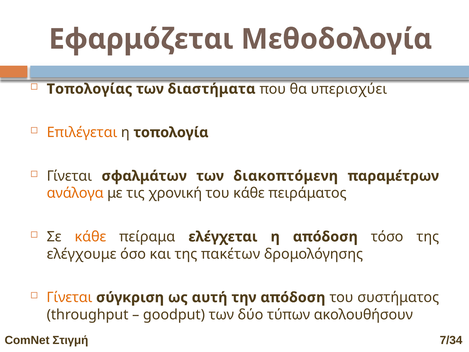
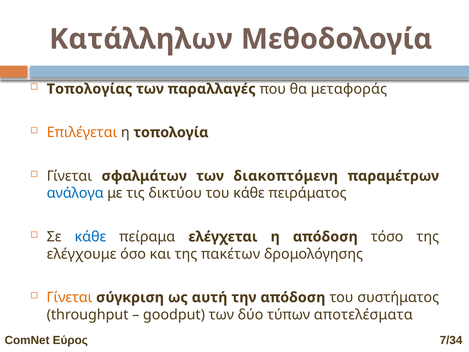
Εφαρμόζεται: Εφαρμόζεται -> Κατάλληλων (141, 39)
διαστήματα: διαστήματα -> παραλλαγές (212, 89)
υπερισχύει: υπερισχύει -> μεταφοράς (349, 89)
ανάλογα colour: orange -> blue (75, 193)
χρονική: χρονική -> δικτύου (175, 193)
κάθε colour: orange -> blue (90, 237)
ακολουθήσουν: ακολουθήσουν -> αποτελέσματα (363, 314)
Στιγμή: Στιγμή -> Εύρος (70, 340)
